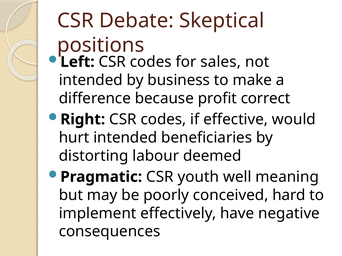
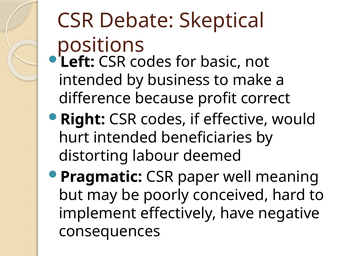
sales: sales -> basic (221, 62)
youth: youth -> paper (198, 177)
